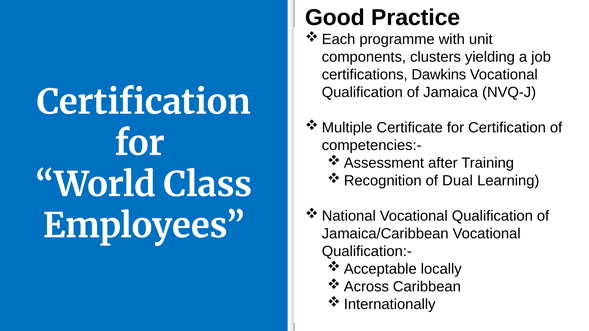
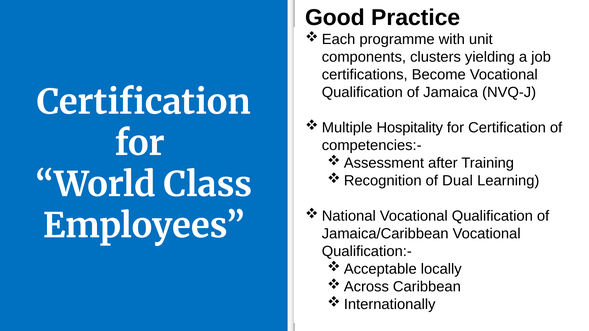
Dawkins: Dawkins -> Become (439, 75)
Certificate: Certificate -> Hospitality (410, 128)
